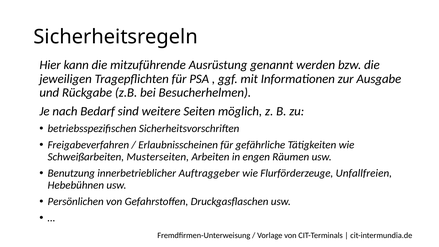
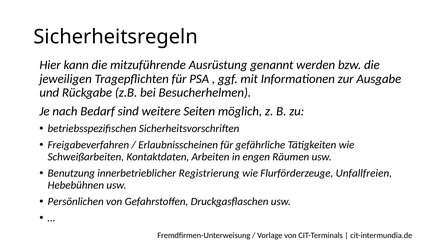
Musterseiten: Musterseiten -> Kontaktdaten (158, 157)
Auftraggeber: Auftraggeber -> Registrierung (209, 173)
